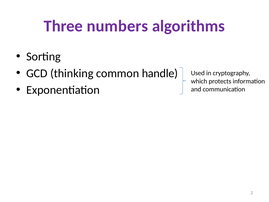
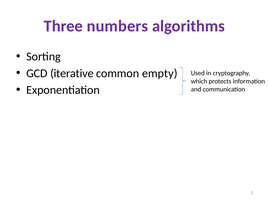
thinking: thinking -> iterative (72, 73)
handle: handle -> empty (160, 73)
